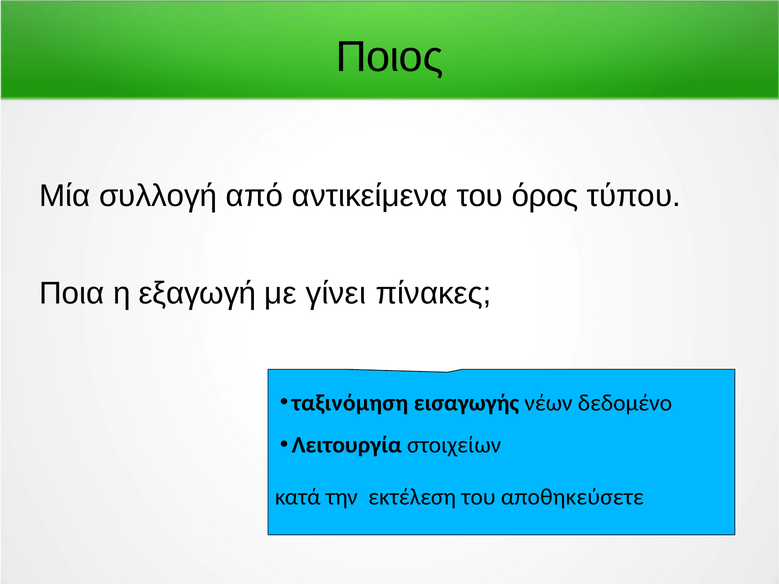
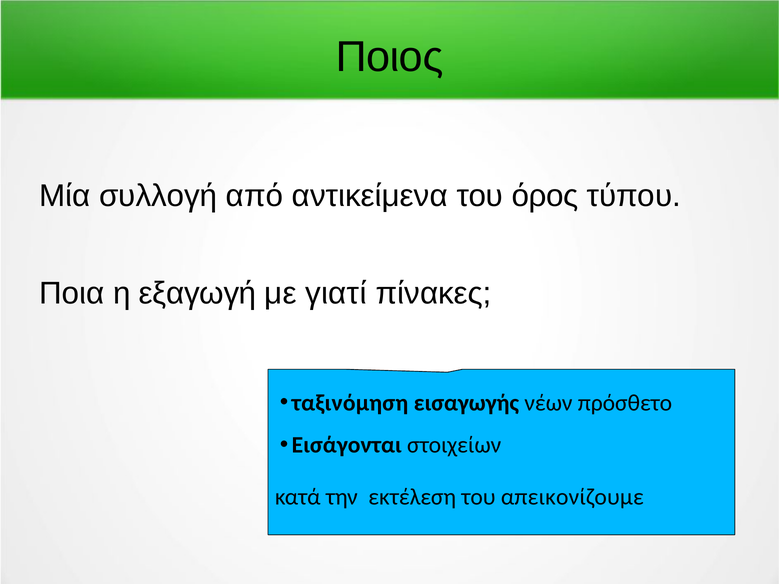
γίνει: γίνει -> γιατί (336, 293)
δεδομένο: δεδομένο -> πρόσθετο (625, 403)
Λειτουργία: Λειτουργία -> Εισάγονται (347, 445)
αποθηκεύσετε: αποθηκεύσετε -> απεικονίζουμε (572, 497)
